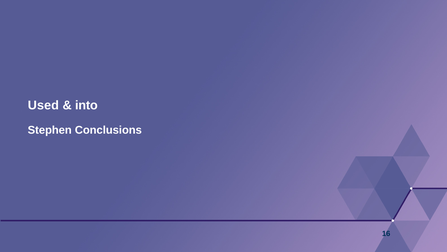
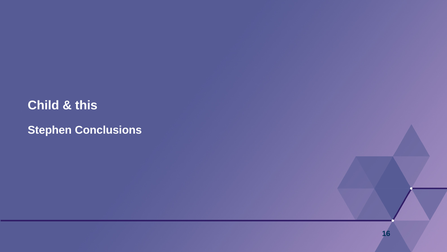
Used: Used -> Child (43, 105)
into: into -> this (86, 105)
